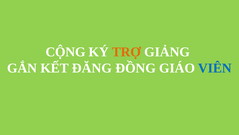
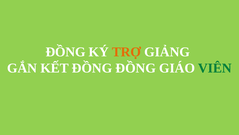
CỘNG: CỘNG -> ĐỒNG (66, 52)
KẾT ĐĂNG: ĐĂNG -> ĐỒNG (92, 68)
VIÊN colour: blue -> green (215, 68)
